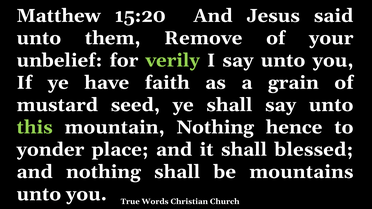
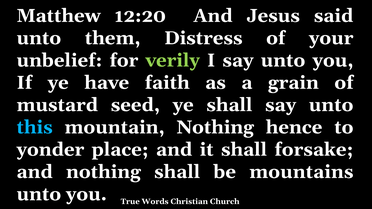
15:20: 15:20 -> 12:20 (140, 16)
Remove: Remove -> Distress (203, 38)
this colour: light green -> light blue (35, 127)
blessed: blessed -> forsake (314, 150)
